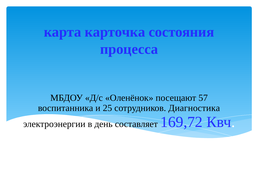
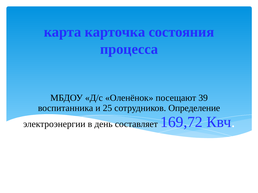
57: 57 -> 39 (203, 98)
Диагностика: Диагностика -> Определение (194, 108)
